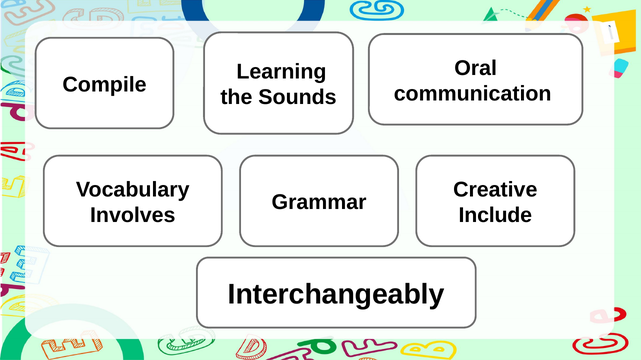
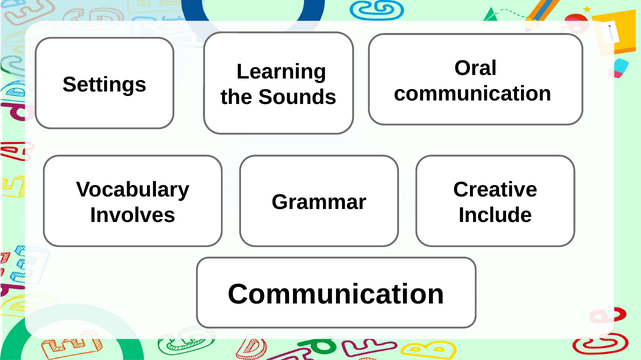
Compile: Compile -> Settings (105, 85)
Interchangeably: Interchangeably -> Communication (336, 295)
